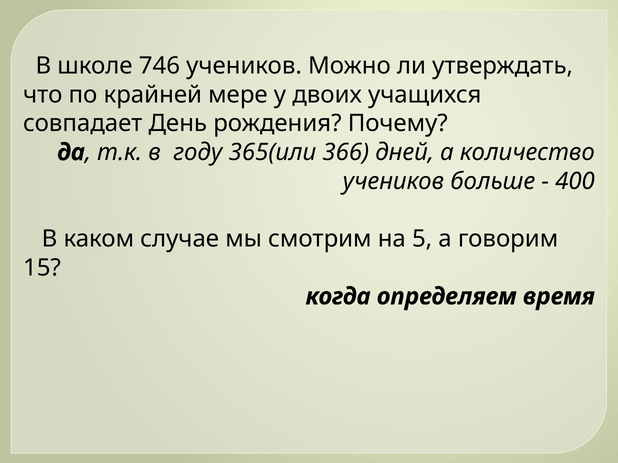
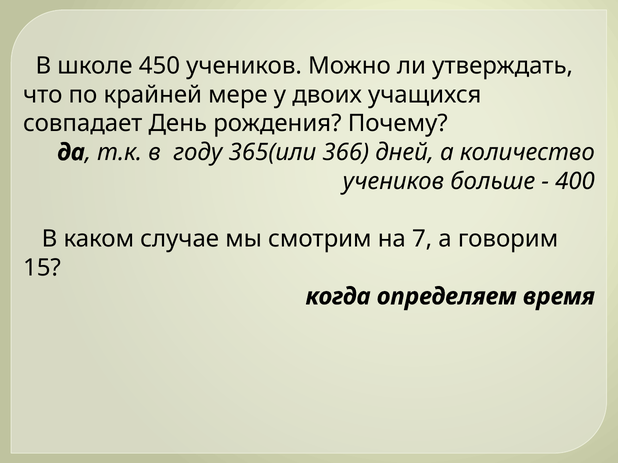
746: 746 -> 450 (159, 66)
5: 5 -> 7 (422, 239)
